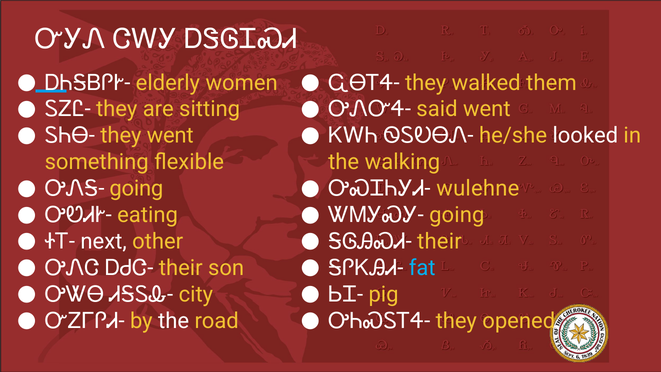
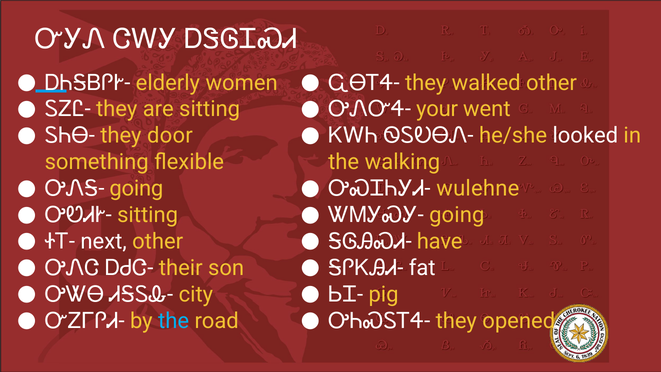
walked them: them -> other (552, 83)
said: said -> your (437, 109)
they went: went -> door (170, 136)
eating: eating -> sitting (148, 215)
their: their -> have (440, 241)
fat colour: light blue -> white (422, 268)
the colour: white -> light blue (174, 321)
